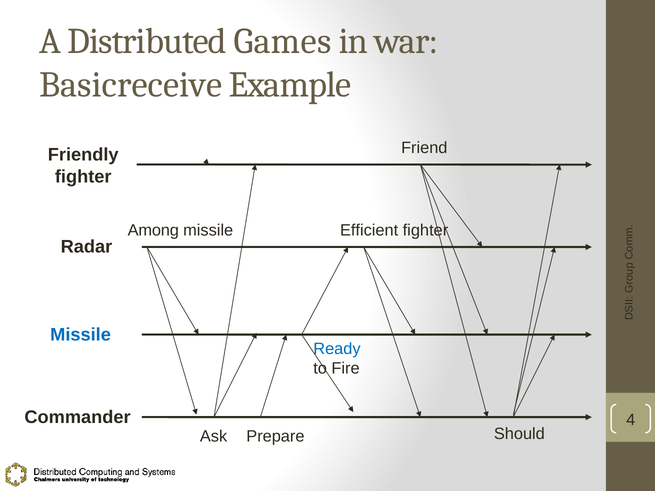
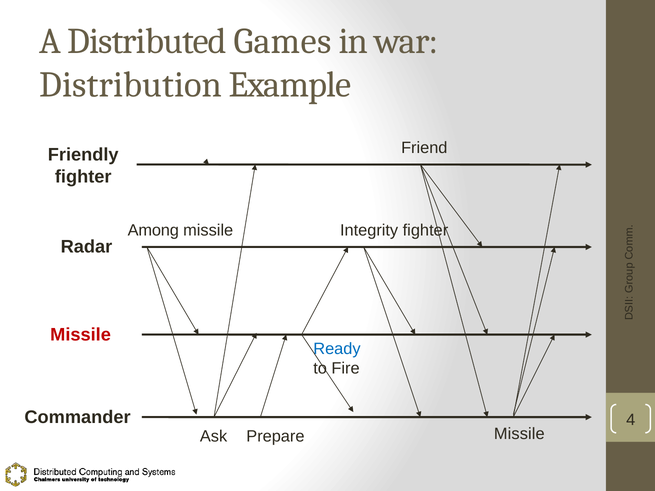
Basicreceive: Basicreceive -> Distribution (131, 85)
Efficient: Efficient -> Integrity (369, 230)
Missile colour: blue -> red (81, 335)
Should: Should -> Missile (519, 434)
